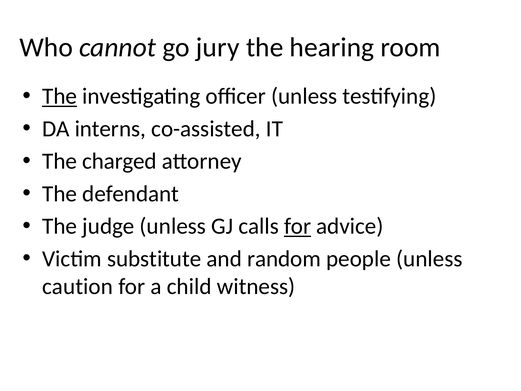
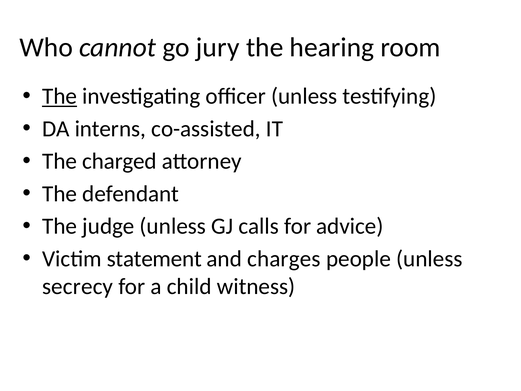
for underline: present -> none (298, 226)
substitute: substitute -> statement (154, 259)
random: random -> charges (284, 259)
caution: caution -> secrecy (78, 286)
